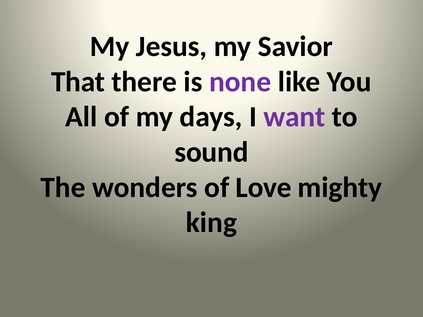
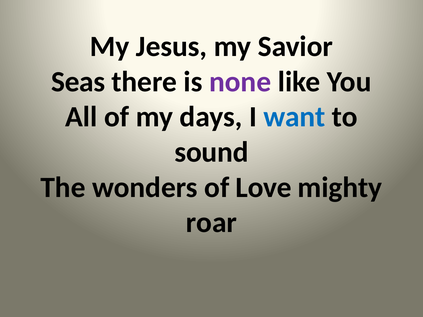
That: That -> Seas (78, 82)
want colour: purple -> blue (294, 117)
king: king -> roar (211, 223)
